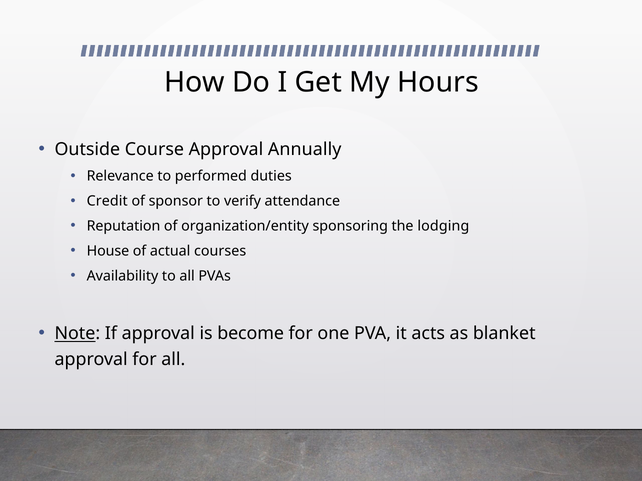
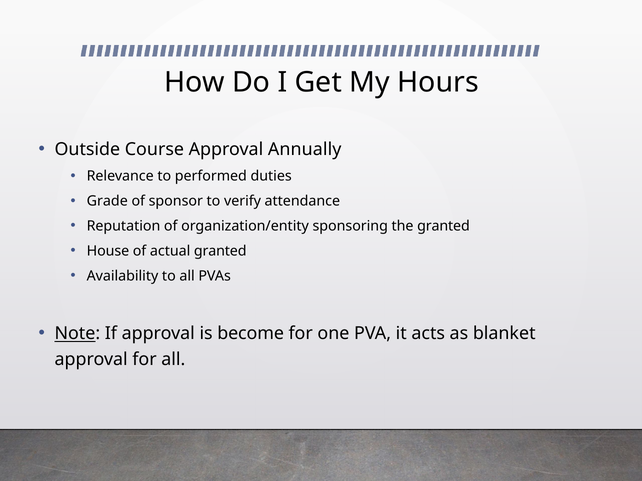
Credit: Credit -> Grade (107, 201)
the lodging: lodging -> granted (443, 226)
actual courses: courses -> granted (220, 251)
